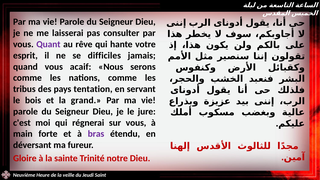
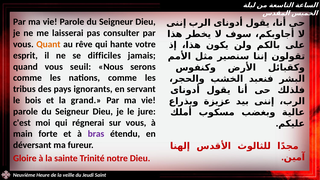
Quant colour: purple -> orange (48, 44)
acaif: acaif -> seuil (81, 67)
tentation: tentation -> ignorants (93, 89)
